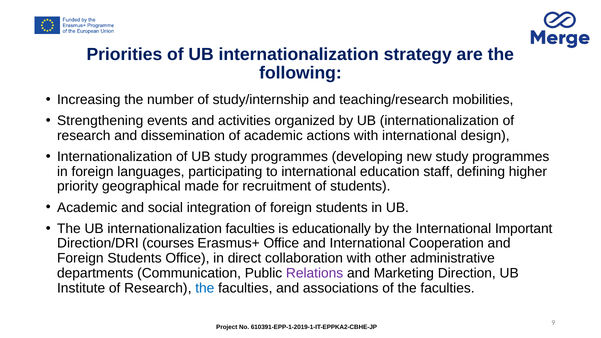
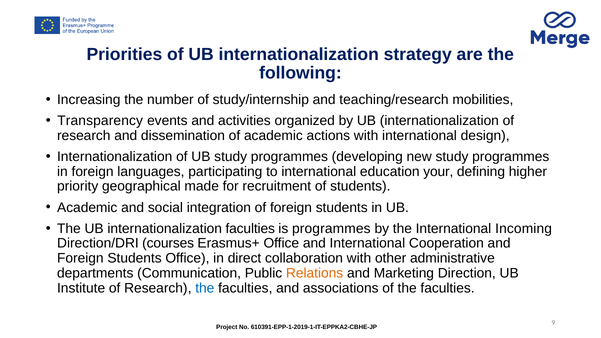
Strengthening: Strengthening -> Transparency (100, 121)
staff: staff -> your (438, 172)
is educationally: educationally -> programmes (331, 229)
Important: Important -> Incoming (524, 229)
Relations colour: purple -> orange (315, 273)
